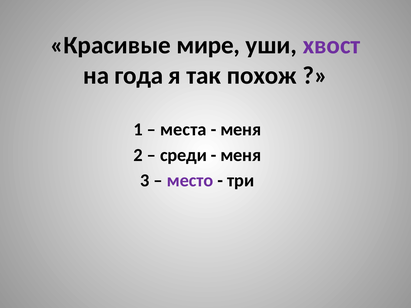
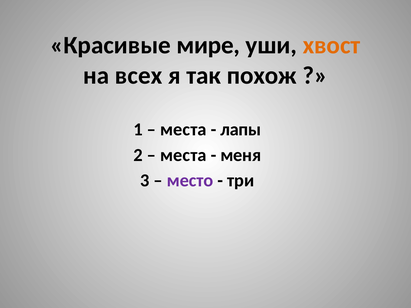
хвост colour: purple -> orange (332, 45)
года: года -> всех (139, 75)
меня: меня -> лапы (241, 130)
среди: среди -> места (183, 155)
